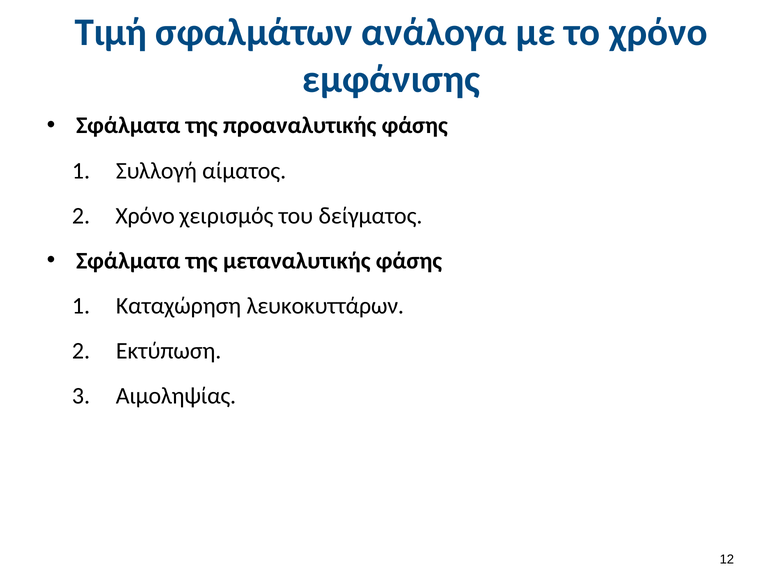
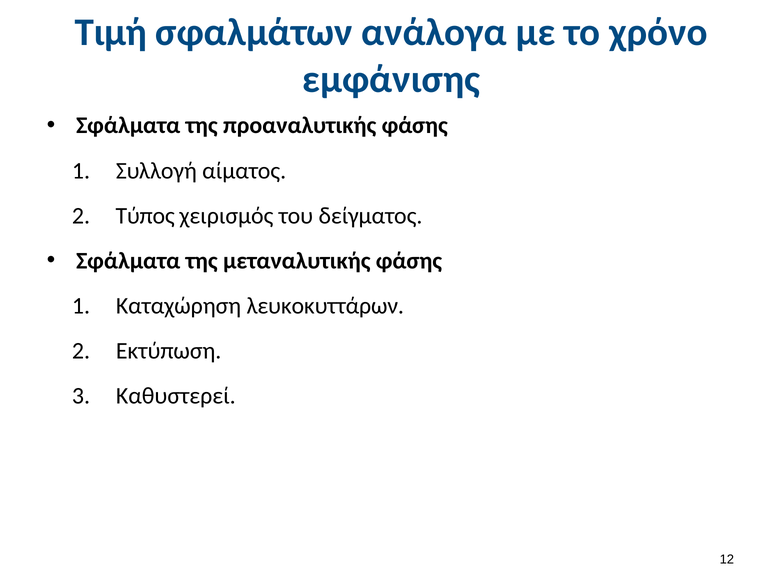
Χρόνο: Χρόνο -> Τύπος (145, 216)
Αιμοληψίας: Αιμοληψίας -> Καθυστερεί (176, 396)
